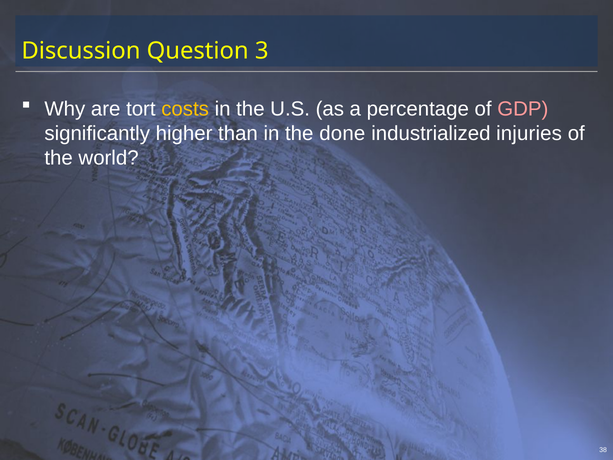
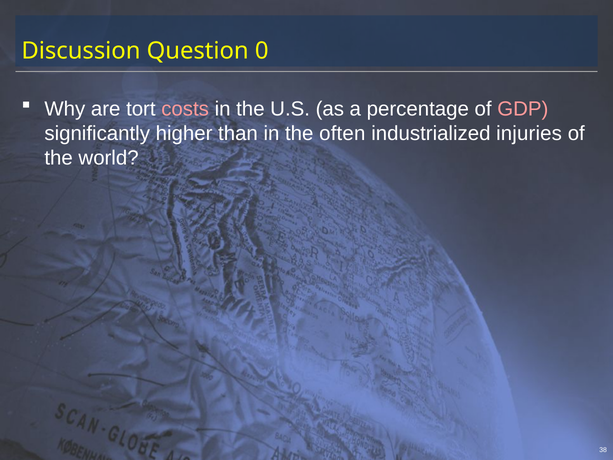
3: 3 -> 0 (262, 51)
costs colour: yellow -> pink (185, 109)
done: done -> often (342, 133)
